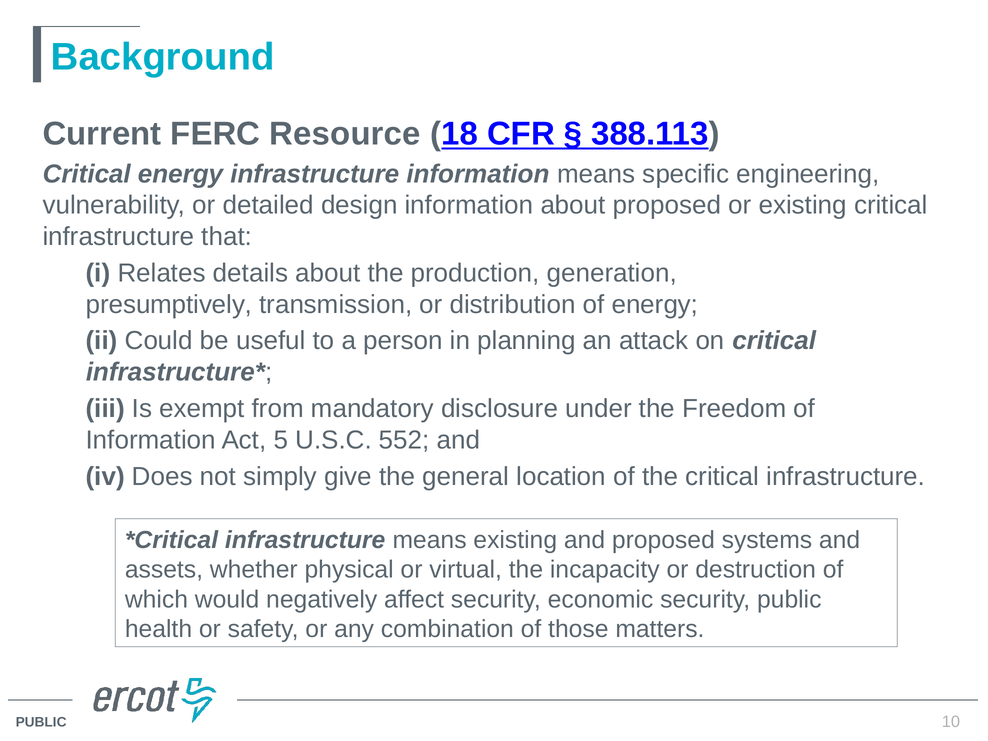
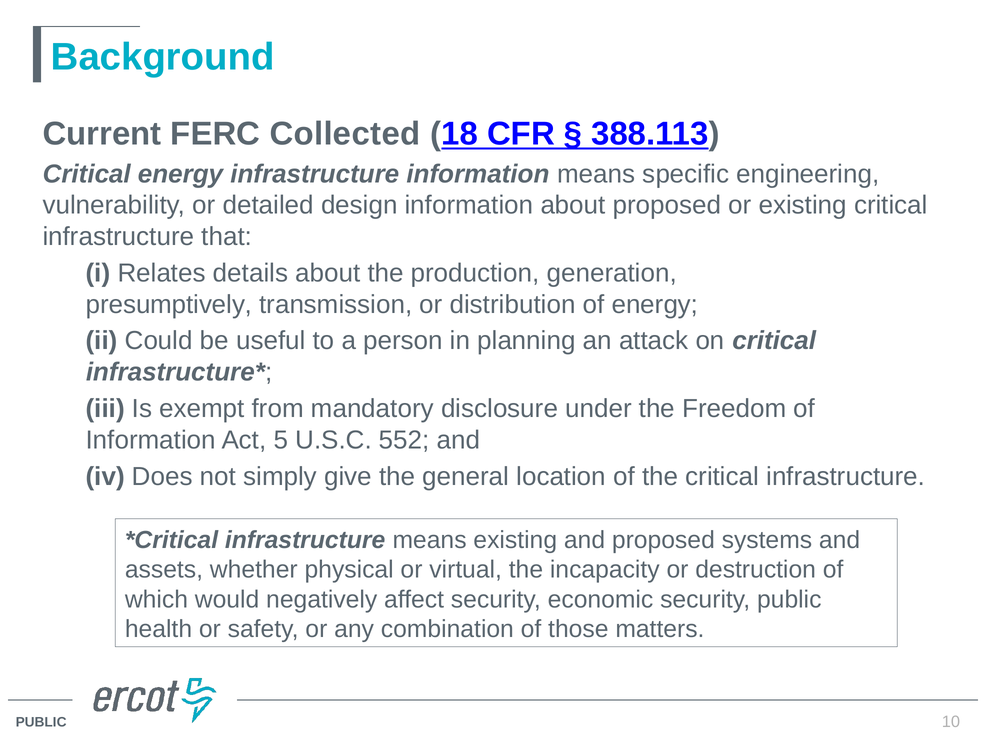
Resource: Resource -> Collected (345, 134)
